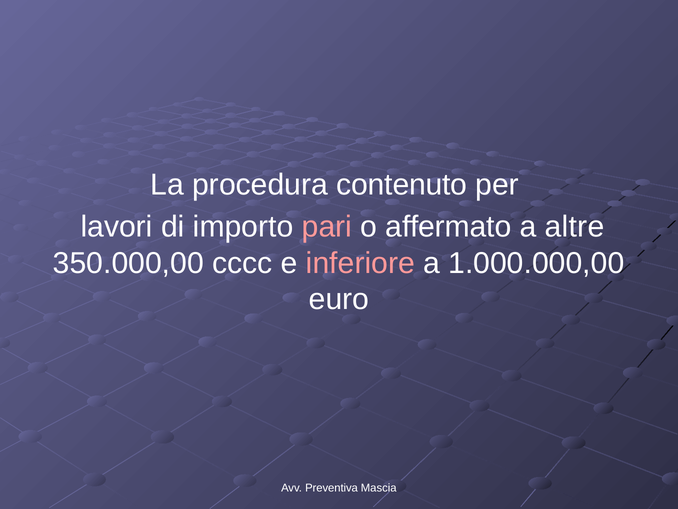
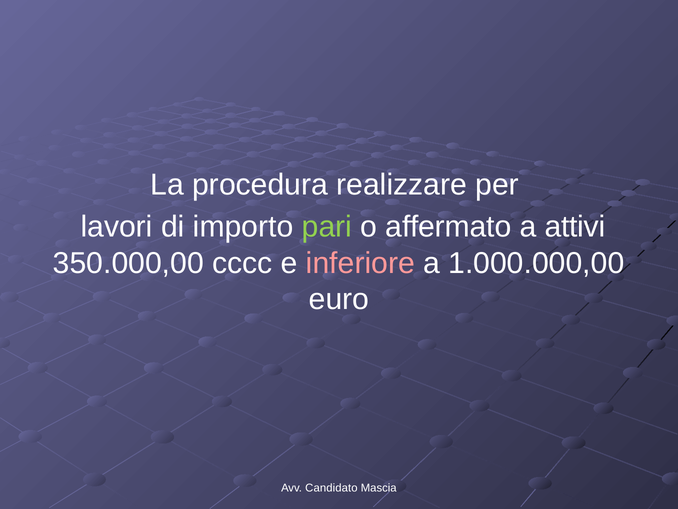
contenuto: contenuto -> realizzare (402, 184)
pari colour: pink -> light green (327, 227)
altre: altre -> attivi (575, 227)
Preventiva: Preventiva -> Candidato (331, 487)
